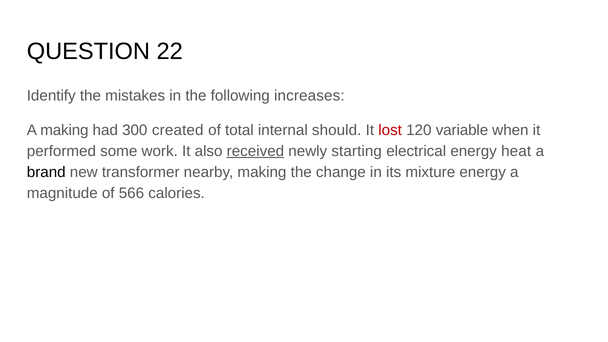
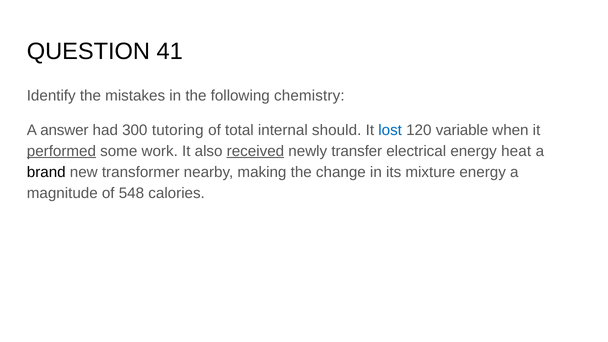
22: 22 -> 41 (170, 52)
increases: increases -> chemistry (309, 96)
A making: making -> answer (64, 130)
created: created -> tutoring (178, 130)
lost colour: red -> blue (390, 130)
performed underline: none -> present (61, 151)
starting: starting -> transfer (357, 151)
566: 566 -> 548 (131, 193)
